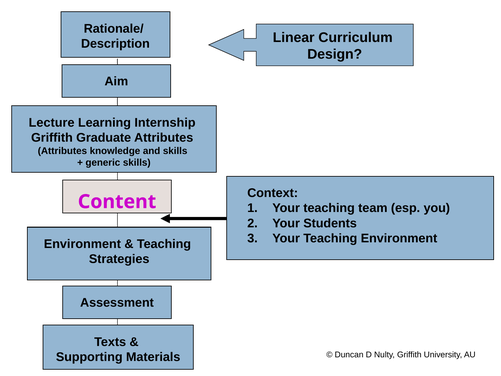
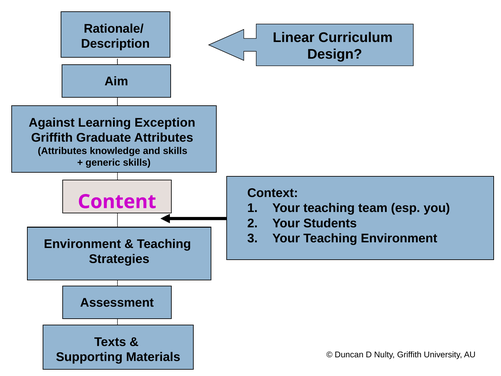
Lecture: Lecture -> Against (52, 123)
Internship: Internship -> Exception (165, 123)
